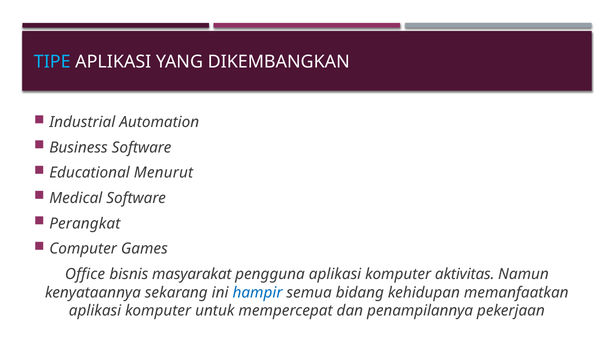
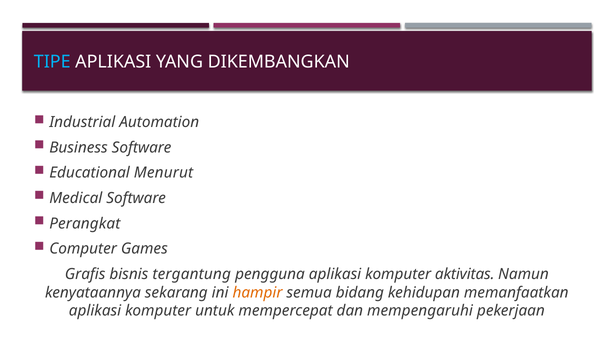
Office: Office -> Grafis (85, 274)
masyarakat: masyarakat -> tergantung (192, 274)
hampir colour: blue -> orange (258, 293)
penampilannya: penampilannya -> mempengaruhi (420, 311)
